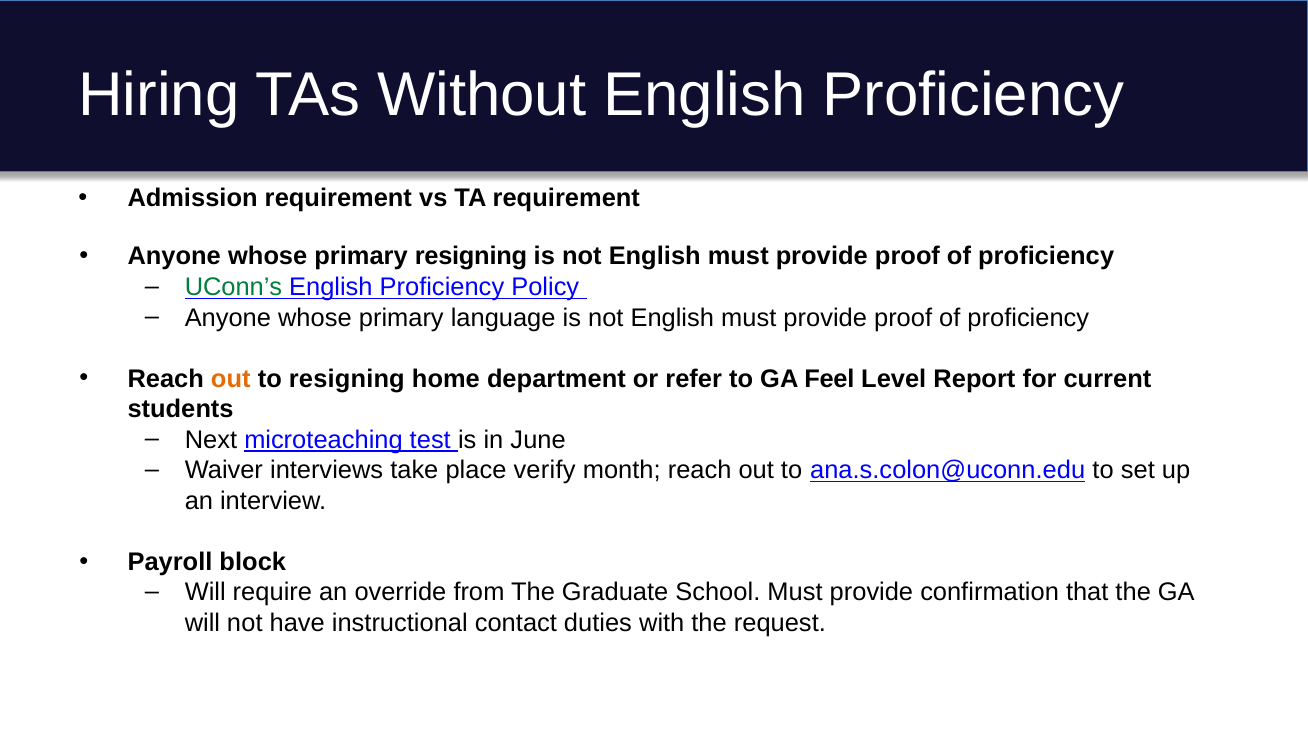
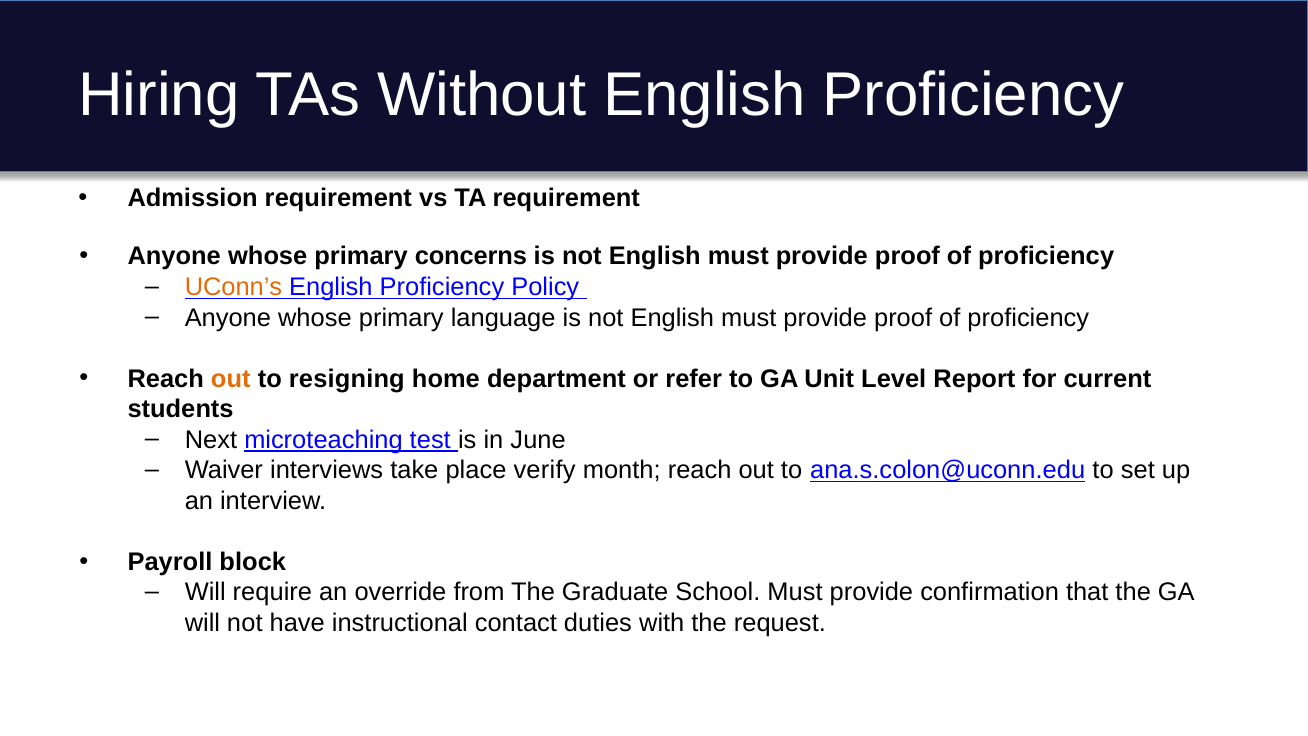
primary resigning: resigning -> concerns (471, 257)
UConn’s colour: green -> orange (233, 287)
Feel: Feel -> Unit (829, 379)
